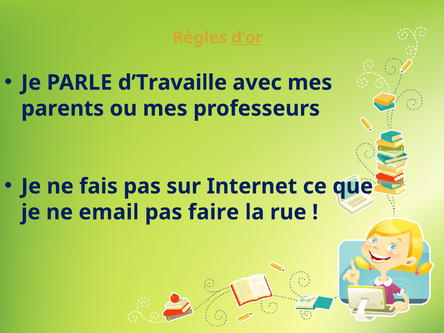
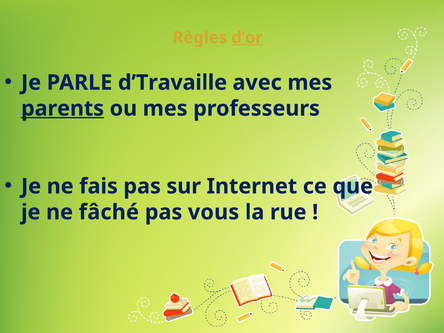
parents underline: none -> present (63, 109)
email: email -> fâché (109, 212)
faire: faire -> vous (214, 212)
